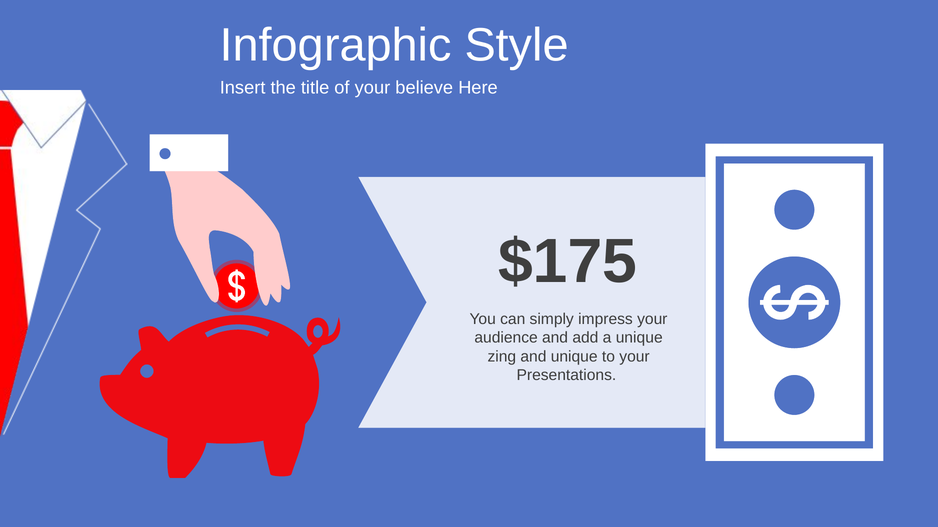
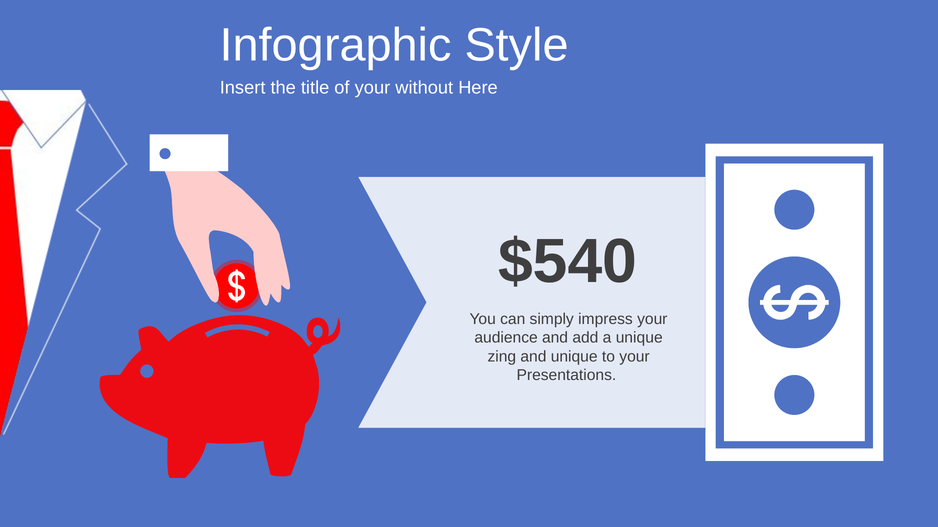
believe: believe -> without (424, 88)
$175: $175 -> $540 (568, 262)
